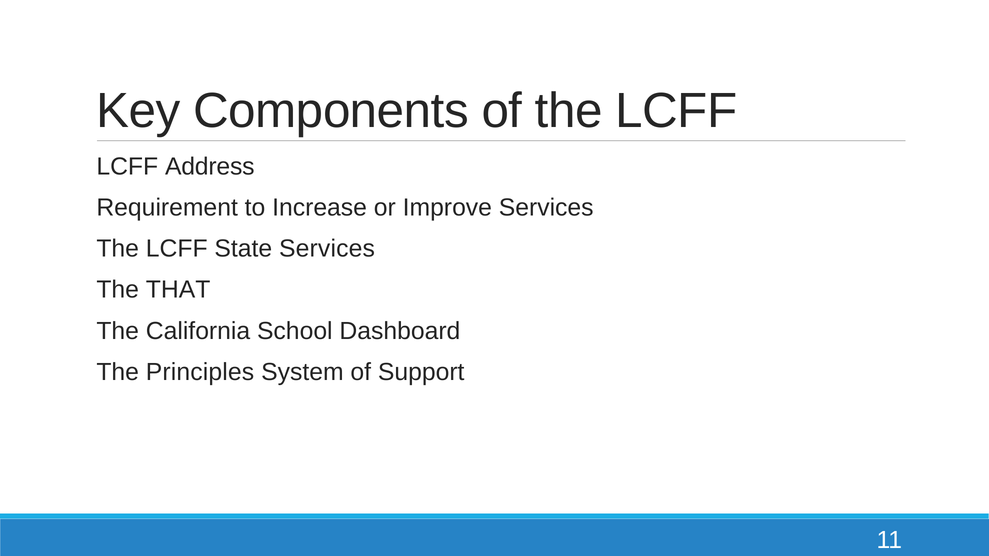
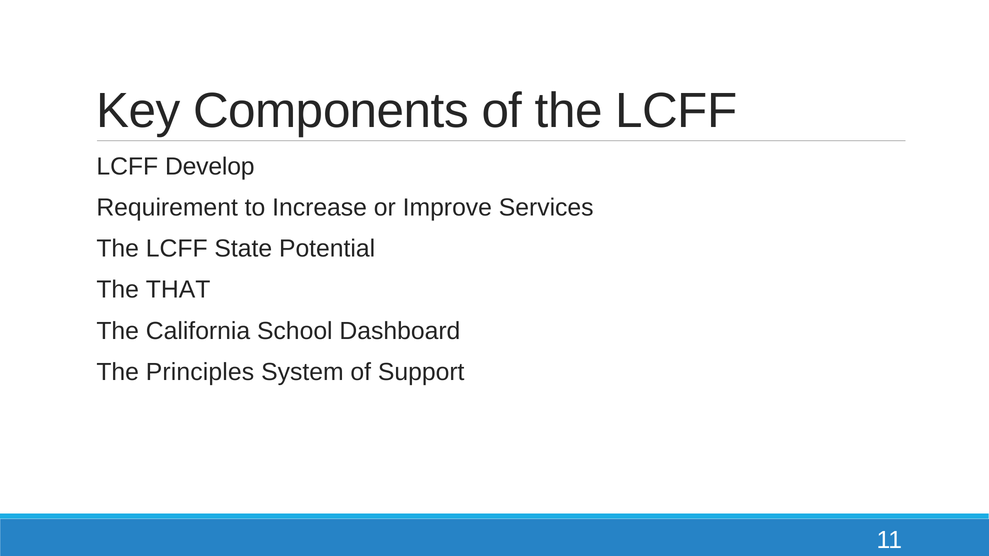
Address: Address -> Develop (210, 167)
State Services: Services -> Potential (327, 249)
